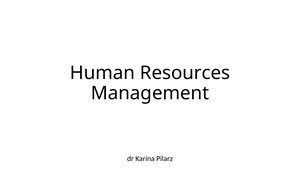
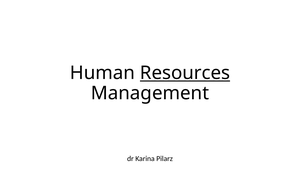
Resources underline: none -> present (185, 73)
